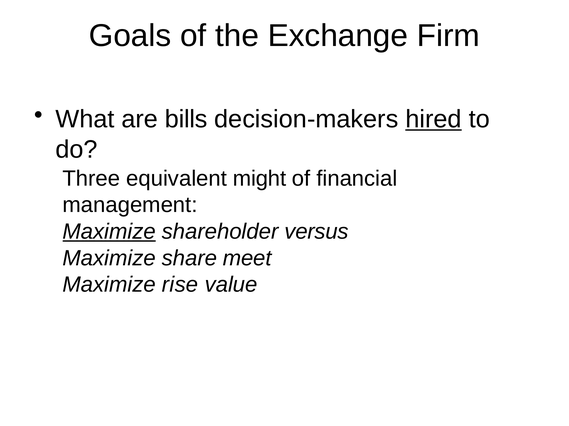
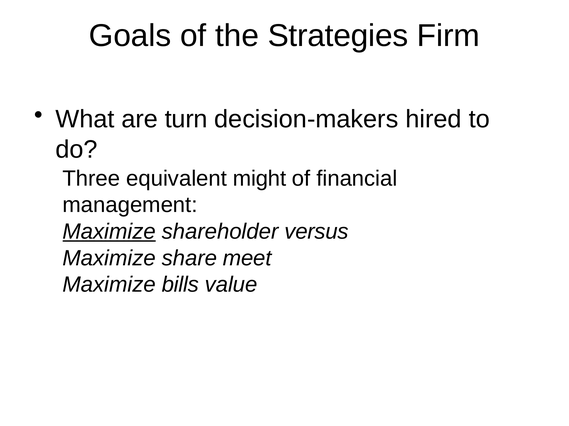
Exchange: Exchange -> Strategies (338, 36)
bills: bills -> turn (186, 119)
hired underline: present -> none (434, 119)
rise: rise -> bills (180, 285)
